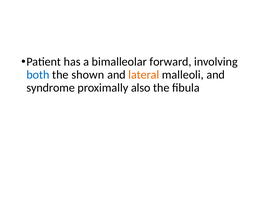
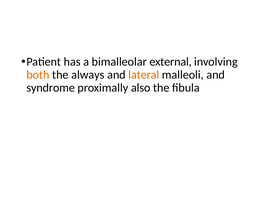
forward: forward -> external (171, 62)
both colour: blue -> orange (38, 75)
shown: shown -> always (88, 75)
